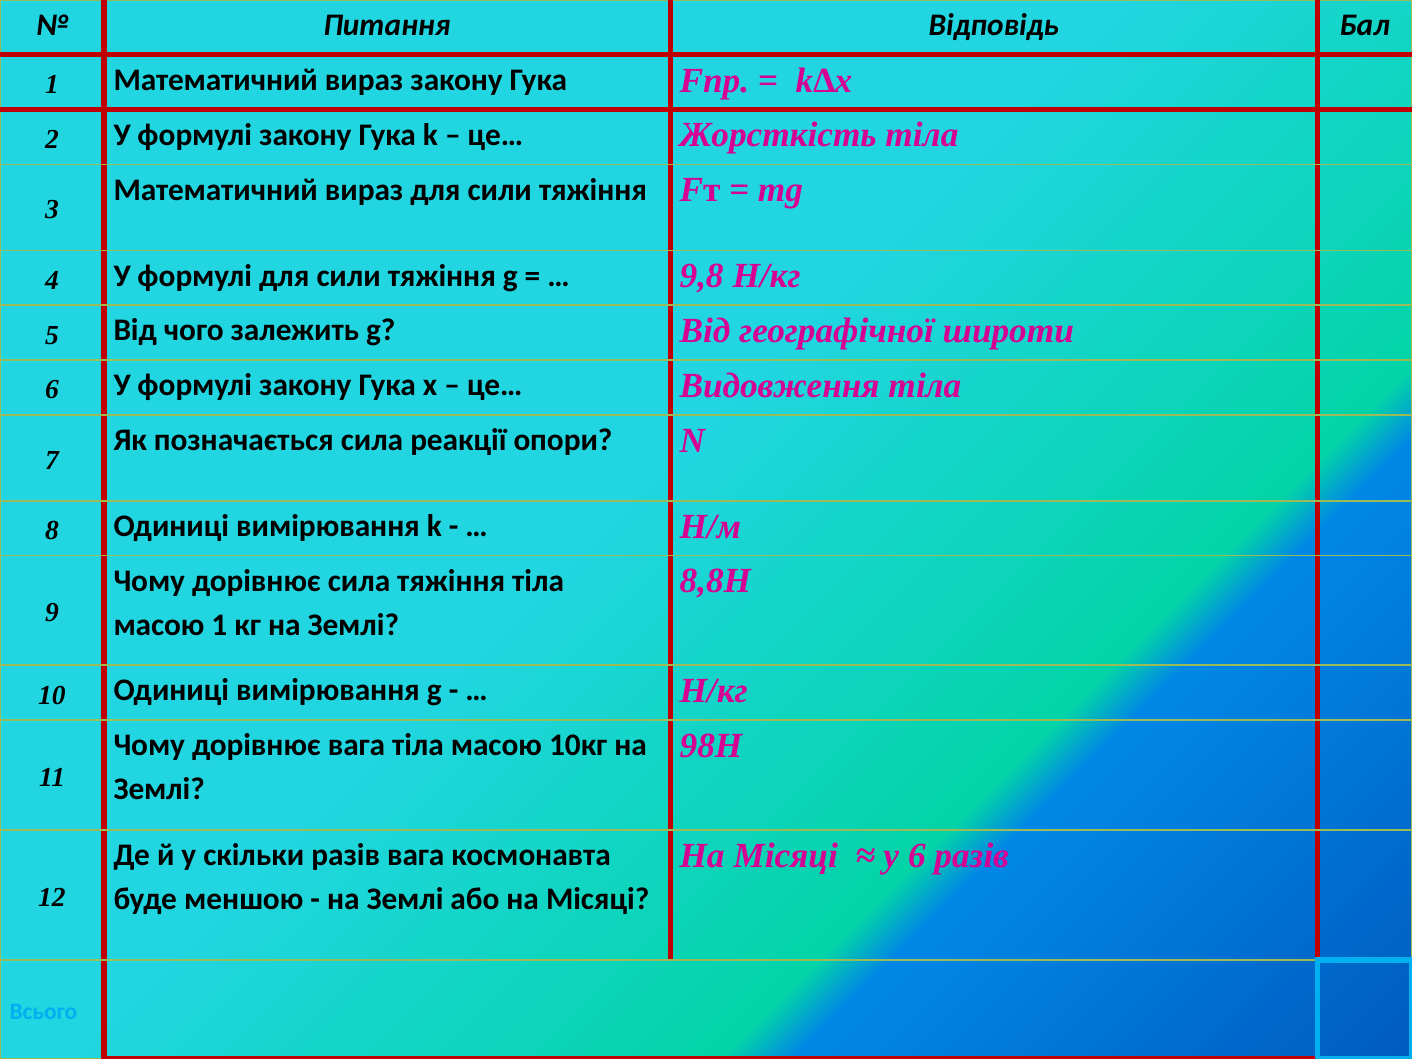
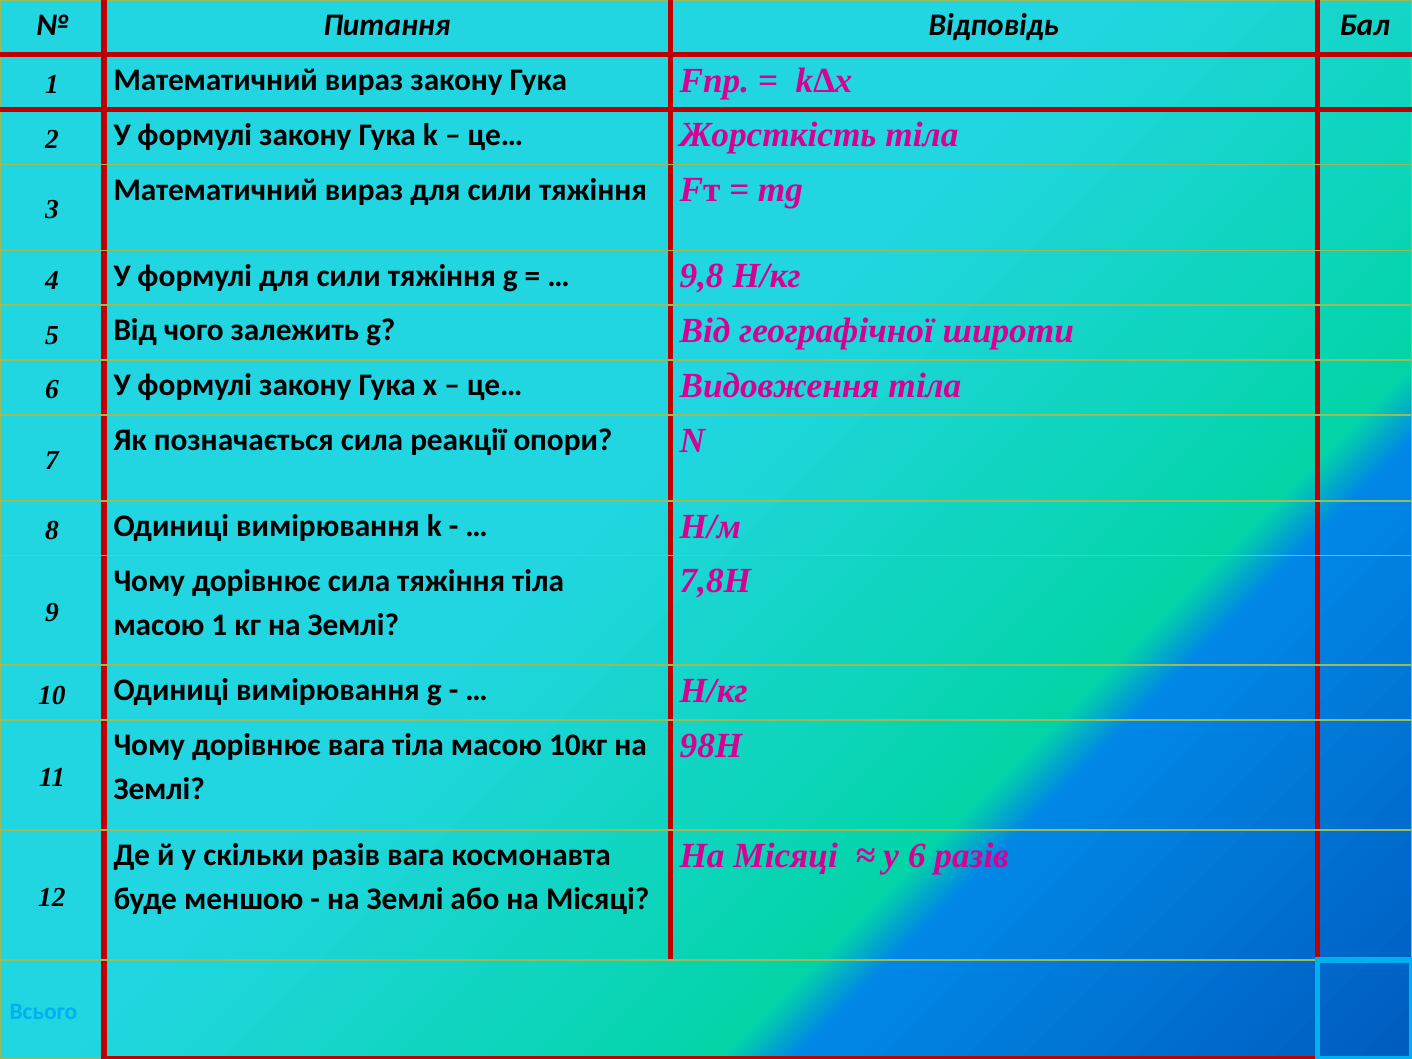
8,8Н: 8,8Н -> 7,8Н (715, 581)
